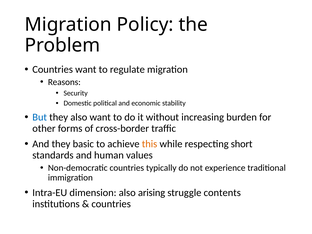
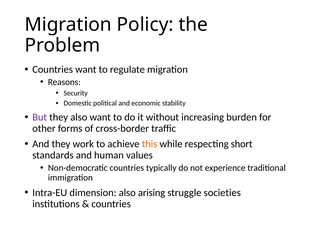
But colour: blue -> purple (40, 117)
basic: basic -> work (83, 144)
contents: contents -> societies (222, 193)
